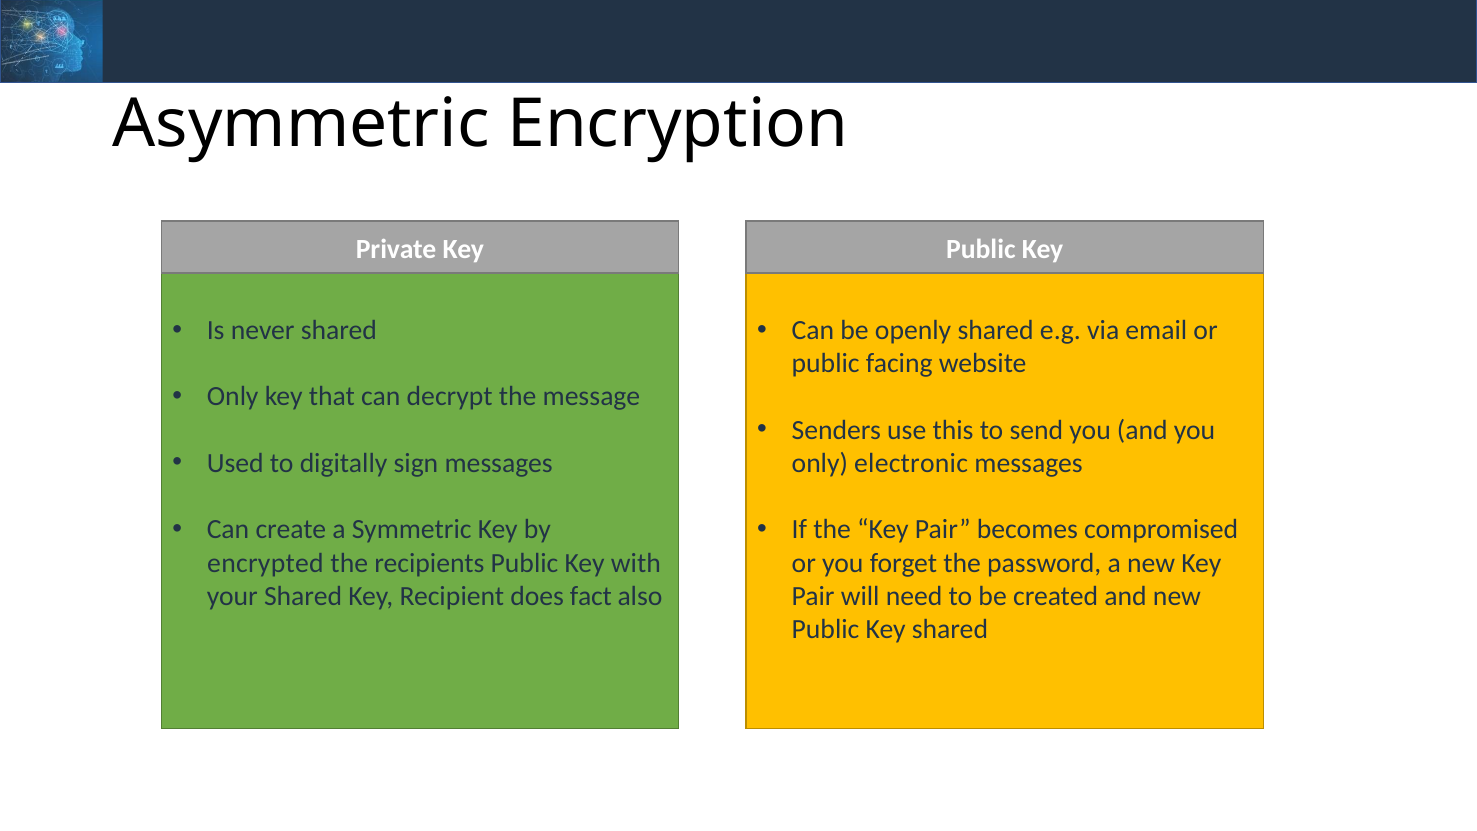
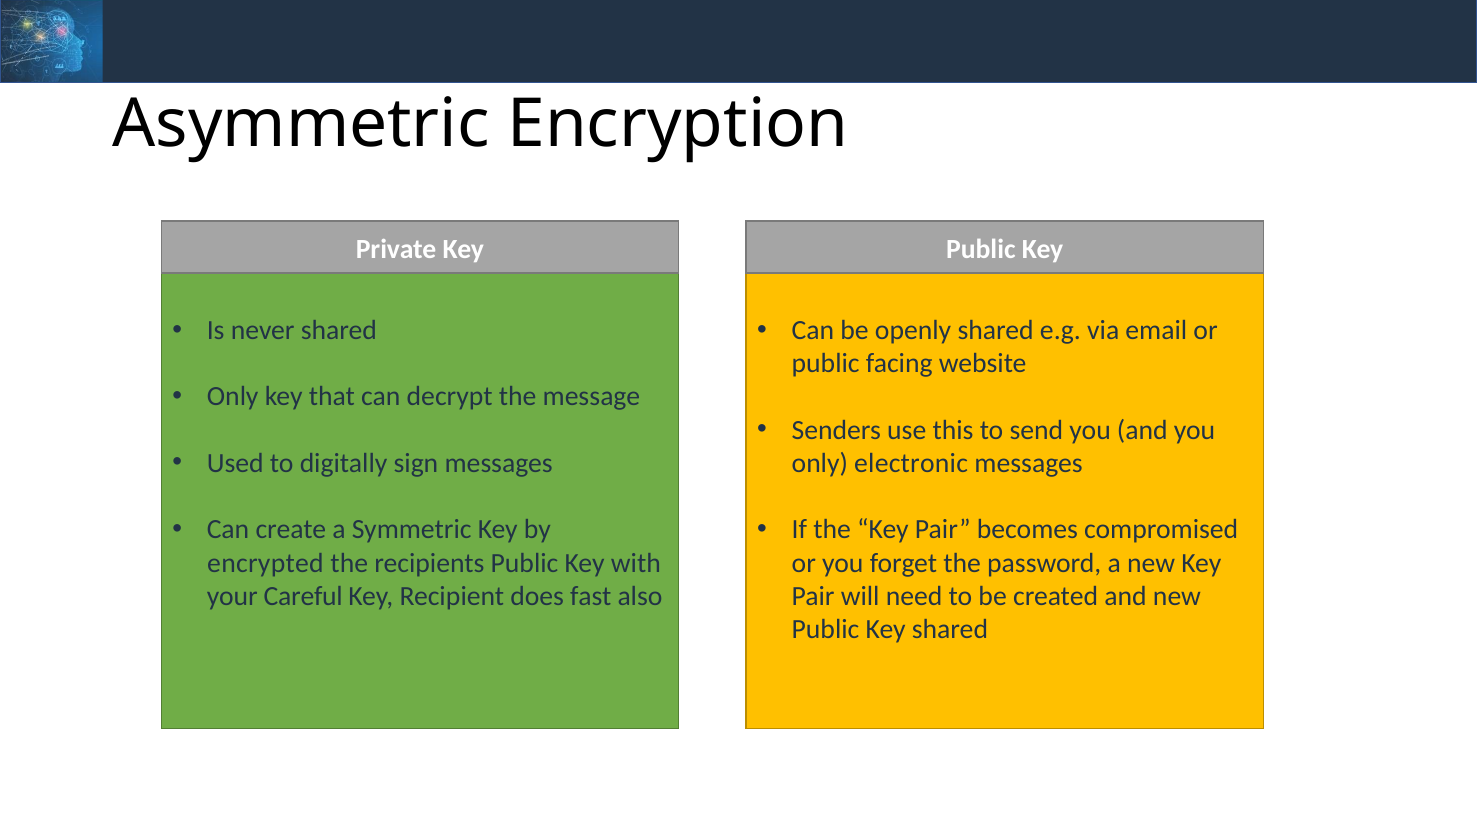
your Shared: Shared -> Careful (303, 596)
fact: fact -> fast (591, 596)
